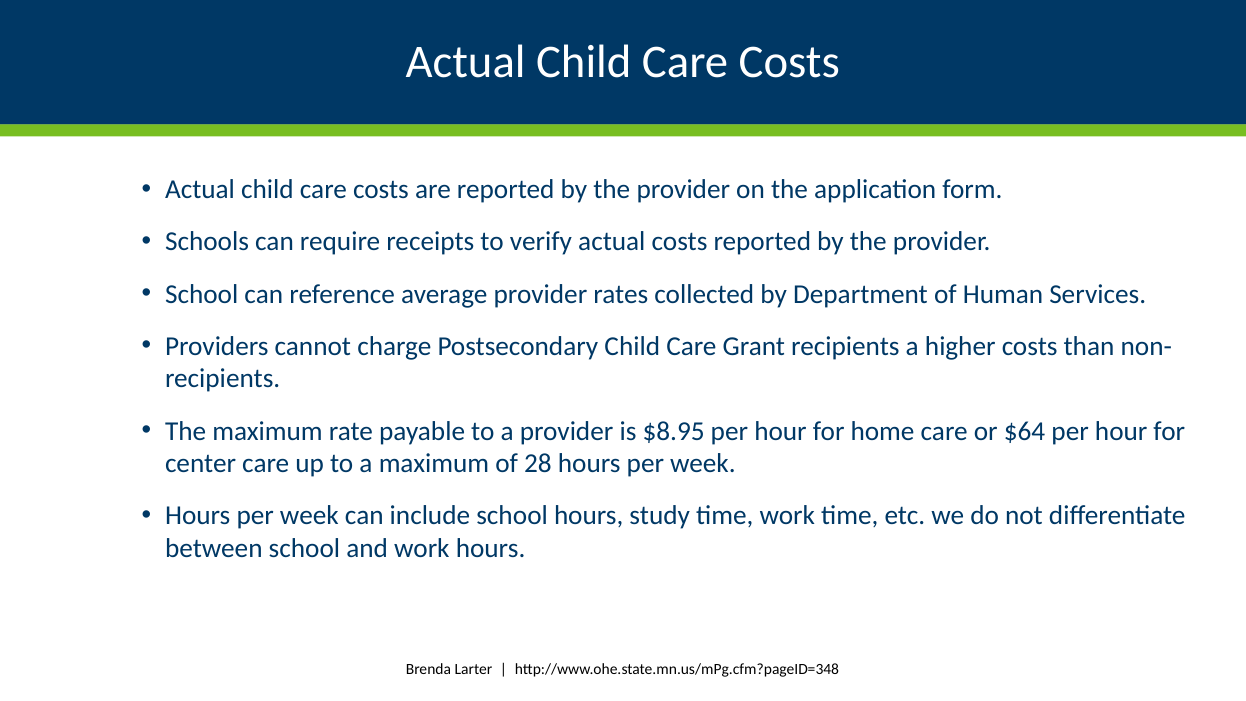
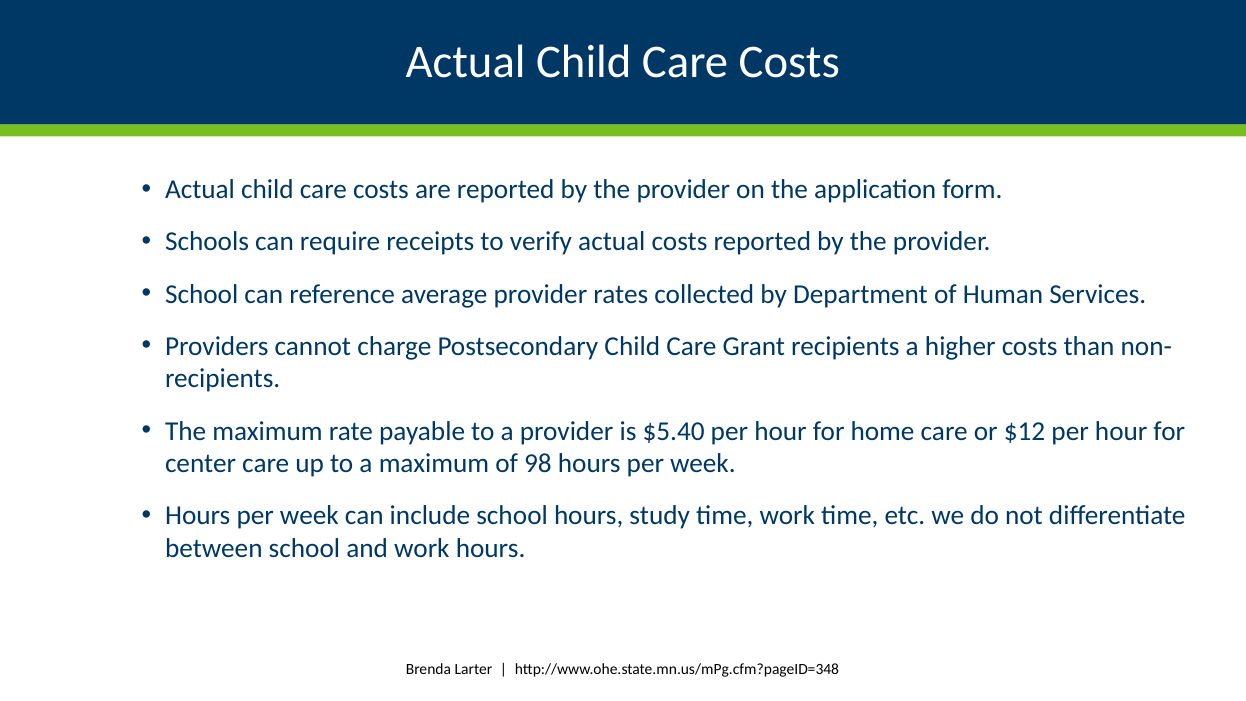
$8.95: $8.95 -> $5.40 (674, 431)
$64: $64 -> $12 (1025, 431)
28: 28 -> 98 (538, 464)
